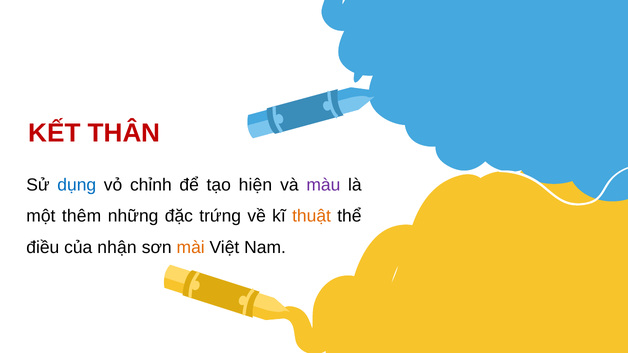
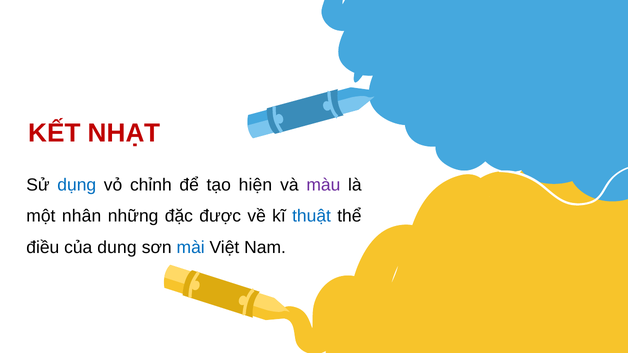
THÂN: THÂN -> NHẠT (124, 133)
thêm: thêm -> nhân (82, 216)
trứng: trứng -> được (220, 216)
thuật colour: orange -> blue (312, 216)
nhận: nhận -> dung (117, 248)
mài colour: orange -> blue (191, 248)
